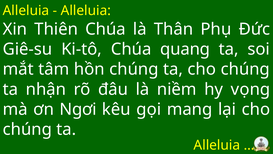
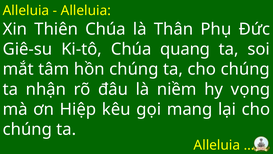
Ngơi: Ngơi -> Hiệp (78, 109)
